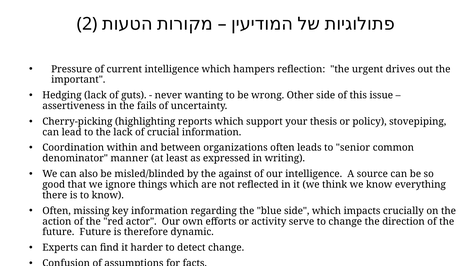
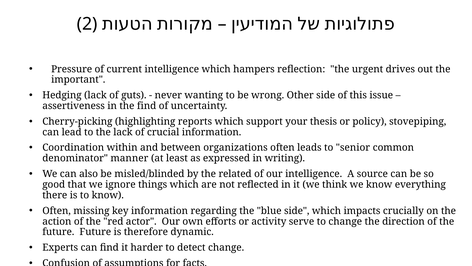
the fails: fails -> find (147, 106)
against: against -> related (235, 174)
